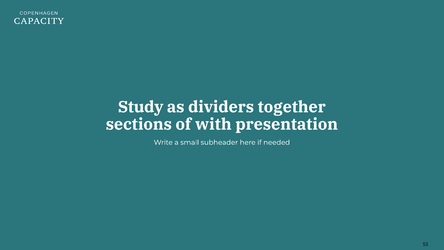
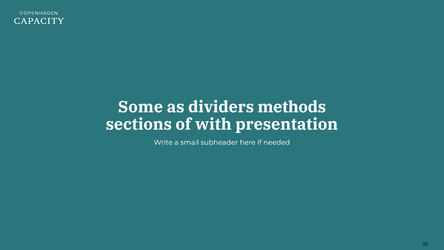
Study: Study -> Some (141, 107)
together: together -> methods (292, 107)
